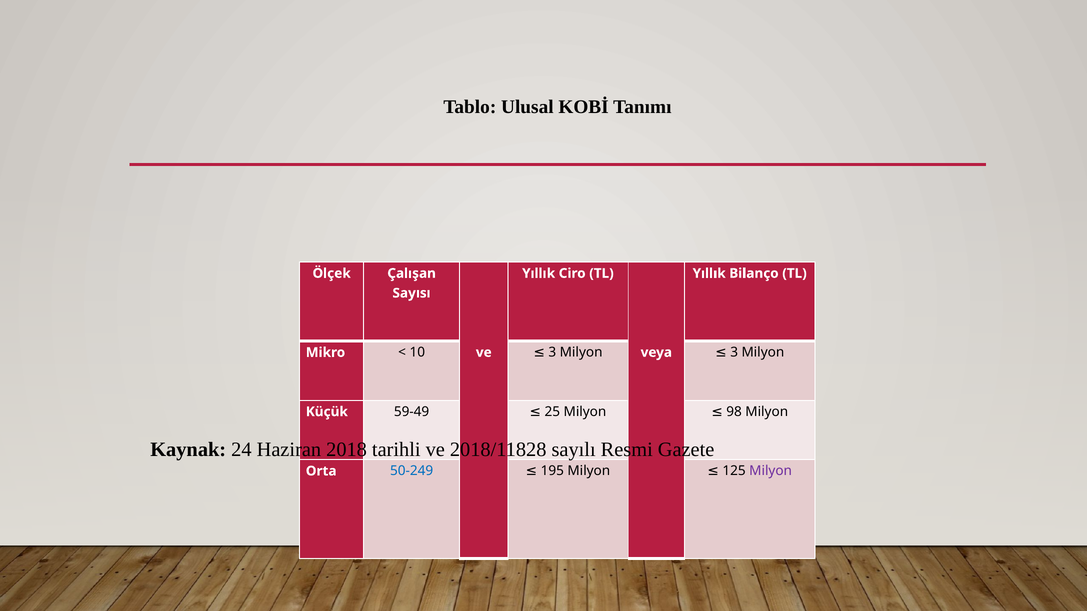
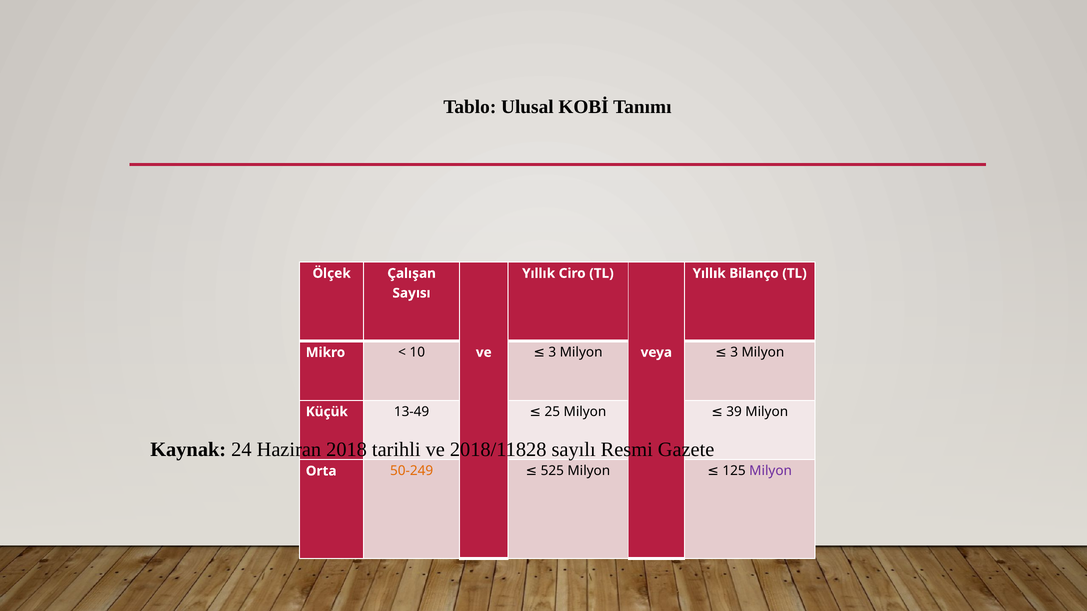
59-49: 59-49 -> 13-49 (412, 412)
98: 98 -> 39 (734, 412)
50-249 colour: blue -> orange (412, 471)
195: 195 -> 525 (552, 471)
